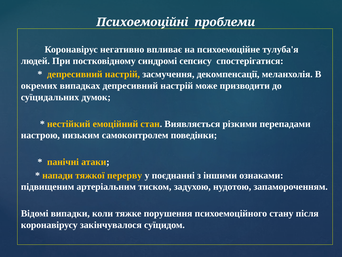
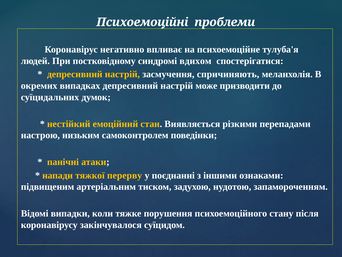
сепсису: сепсису -> вдихом (195, 61)
декомпенсації: декомпенсації -> спричиняють (228, 74)
